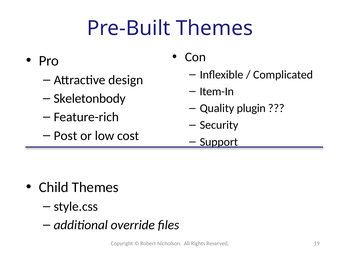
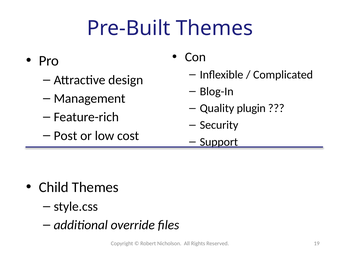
Item-In: Item-In -> Blog-In (217, 91)
Skeletonbody: Skeletonbody -> Management (90, 99)
